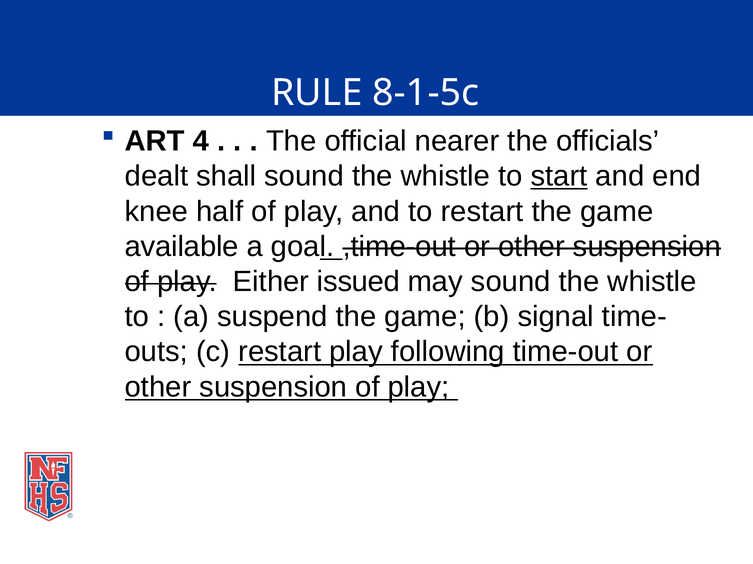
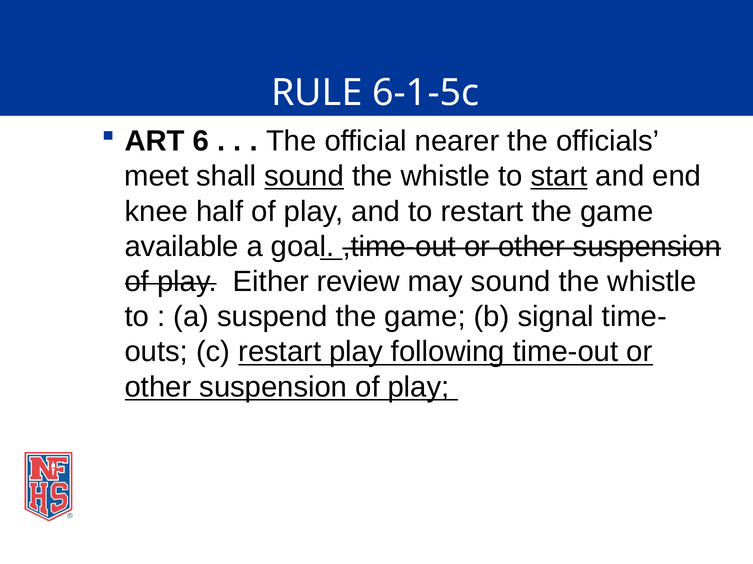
8-1-5c: 8-1-5c -> 6-1-5c (426, 93)
4: 4 -> 6 (201, 141)
dealt: dealt -> meet (157, 176)
sound underline: none -> present (304, 176)
issued: issued -> review (359, 282)
